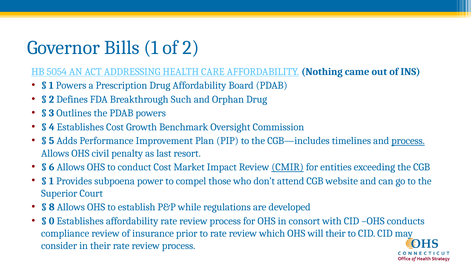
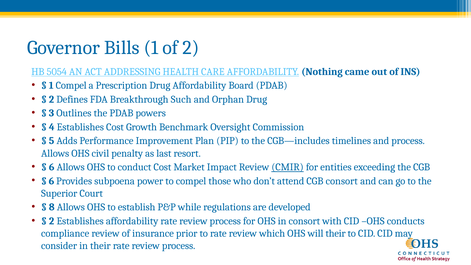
1 Powers: Powers -> Compel (71, 86)
process underline: present -> none (408, 141)
1: 1 -> 6 (51, 181)
CGB website: website -> consort (342, 181)
0: 0 -> 2 (52, 221)
